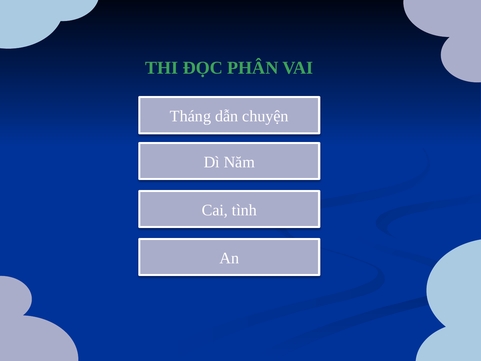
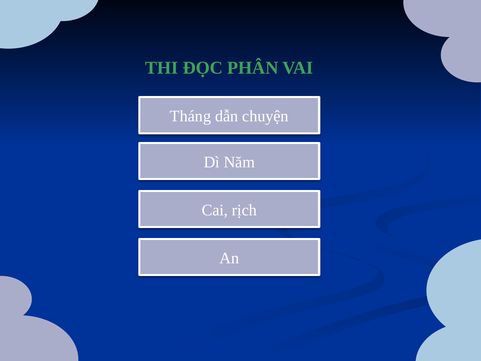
tình: tình -> rịch (244, 210)
